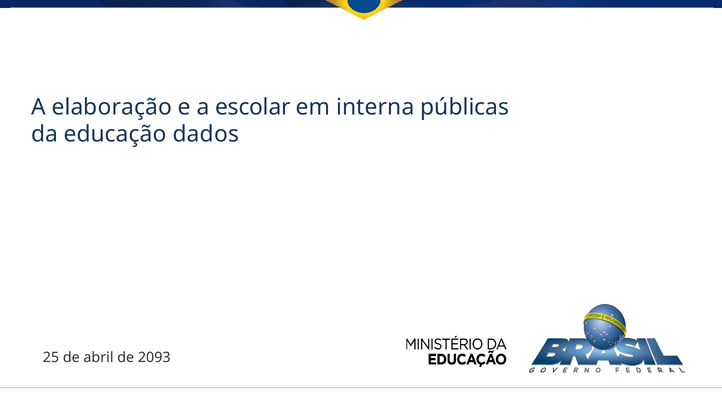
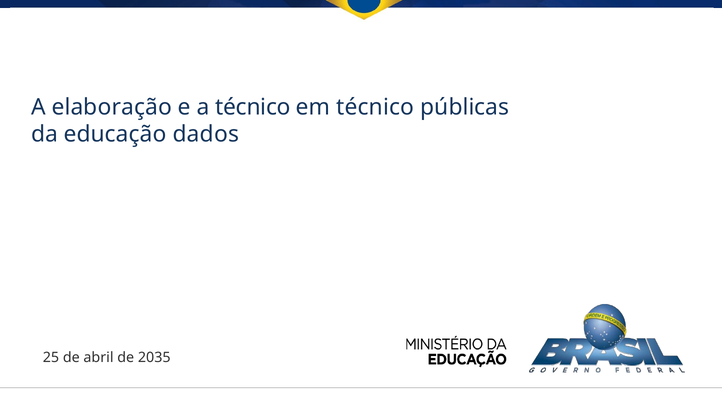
a escolar: escolar -> técnico (253, 107)
em interna: interna -> técnico (375, 107)
2093: 2093 -> 2035 (154, 358)
